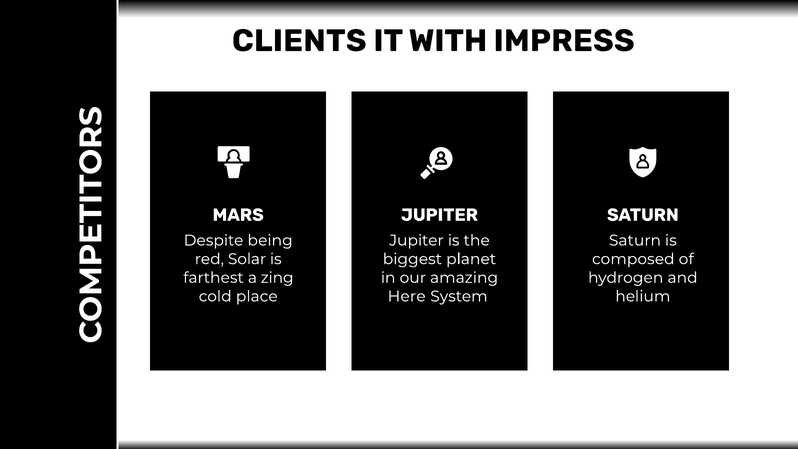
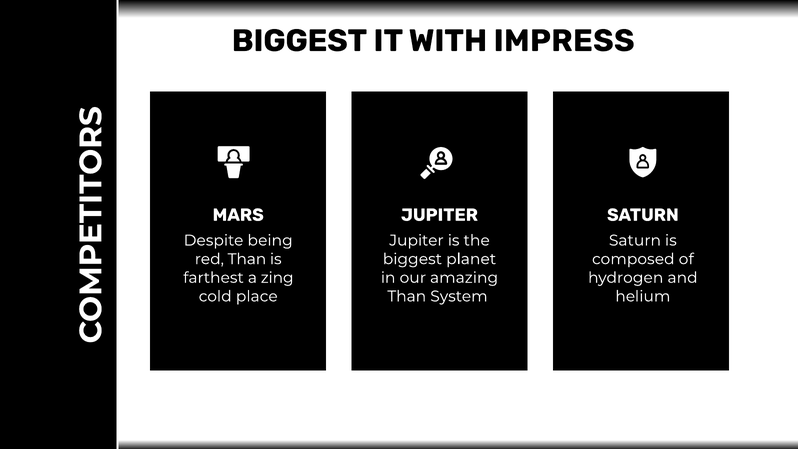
CLIENTS: CLIENTS -> BIGGEST (299, 41)
red Solar: Solar -> Than (247, 259)
Here: Here -> Than (407, 296)
